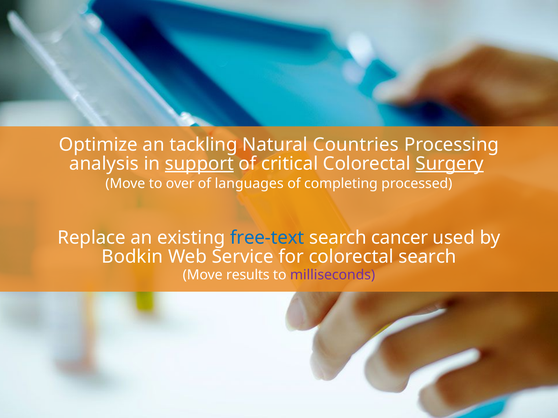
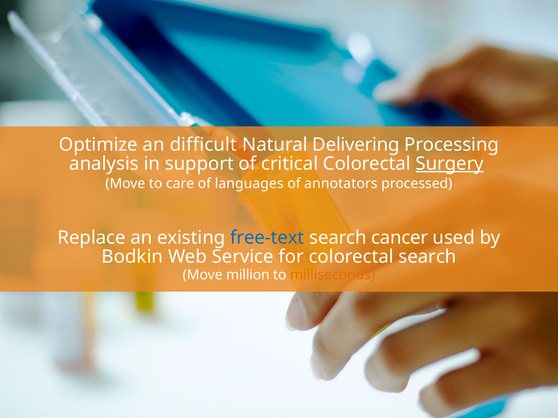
tackling: tackling -> difficult (203, 145)
Countries: Countries -> Delivering (356, 145)
support underline: present -> none (199, 164)
over: over -> care (180, 184)
completing: completing -> annotators (341, 184)
results: results -> million (248, 275)
milliseconds colour: purple -> orange (333, 275)
